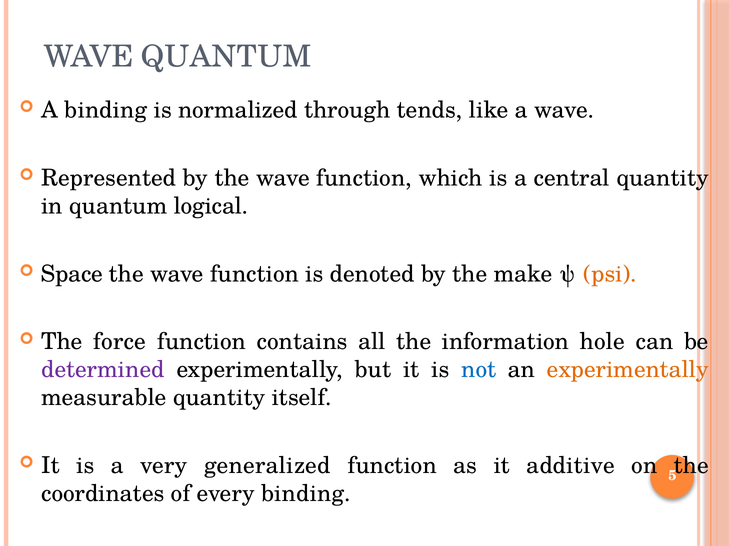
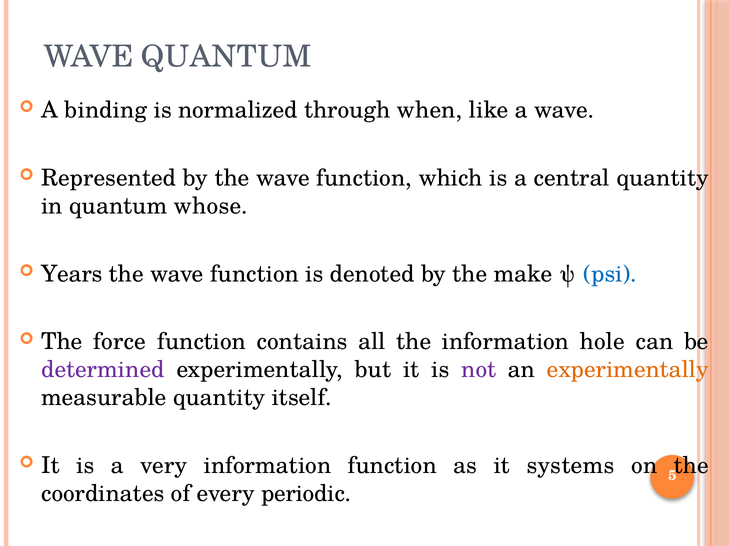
tends: tends -> when (430, 110)
logical: logical -> whose (211, 206)
Space: Space -> Years (72, 274)
psi colour: orange -> blue (610, 274)
not colour: blue -> purple (479, 370)
very generalized: generalized -> information (268, 466)
additive: additive -> systems (571, 466)
every binding: binding -> periodic (306, 494)
